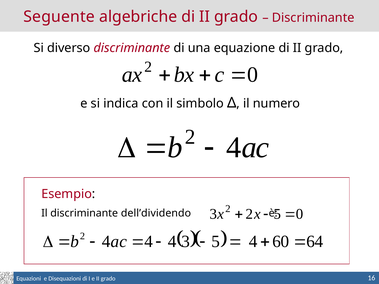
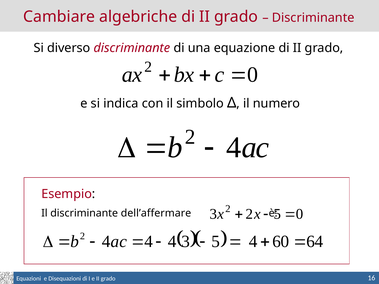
Seguente: Seguente -> Cambiare (59, 17)
dell’dividendo: dell’dividendo -> dell’affermare (156, 213)
